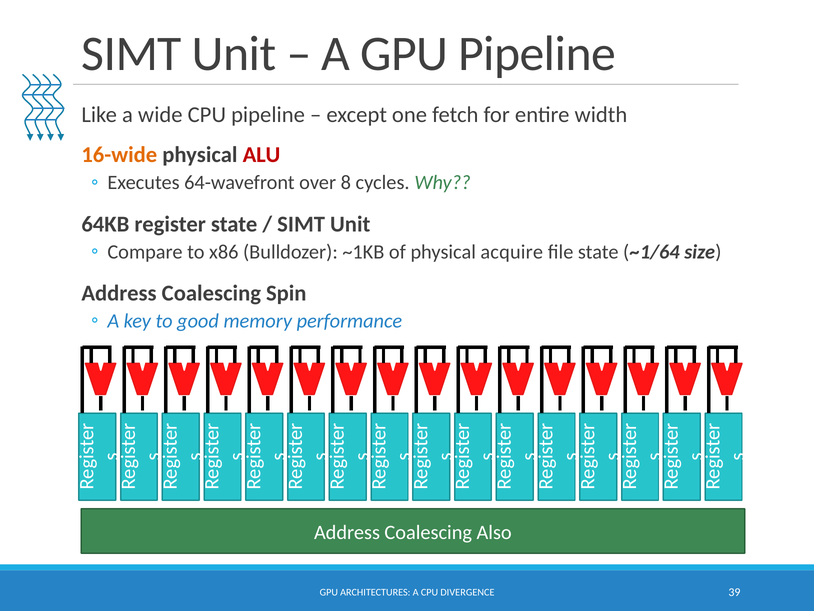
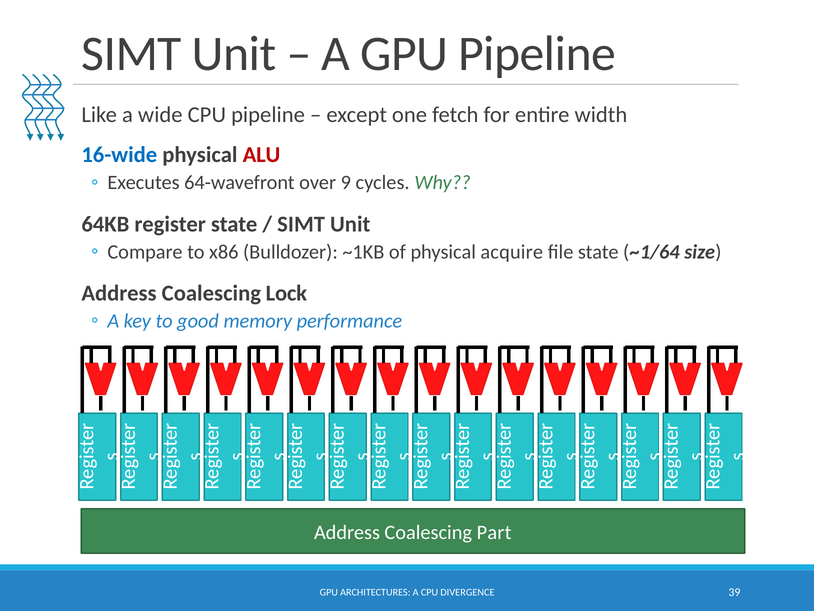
16-wide colour: orange -> blue (119, 155)
8: 8 -> 9 (346, 183)
Spin: Spin -> Lock (286, 293)
Also: Also -> Part (494, 532)
